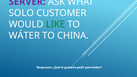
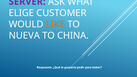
SOLO: SOLO -> ELIGE (21, 13)
LIKE colour: green -> orange (55, 24)
WÁTER: WÁTER -> NUEVA (24, 36)
